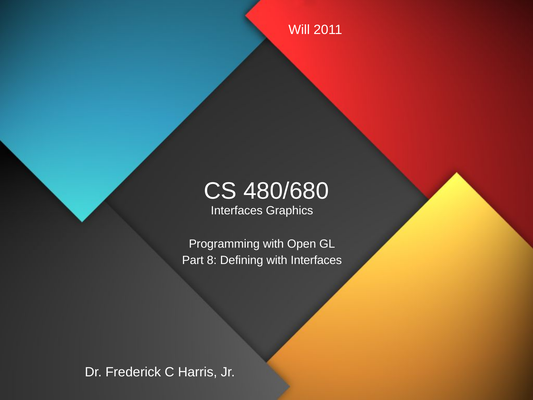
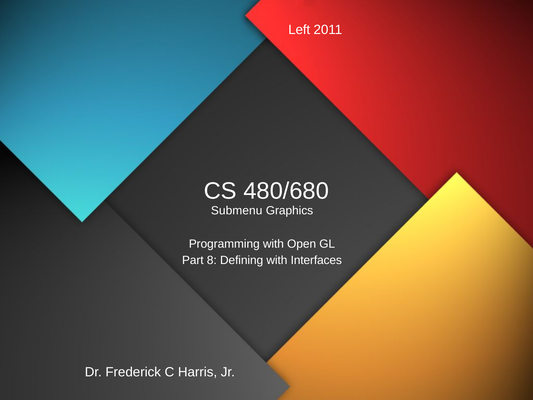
Will: Will -> Left (299, 30)
Interfaces: Interfaces -> Submenu (237, 210)
